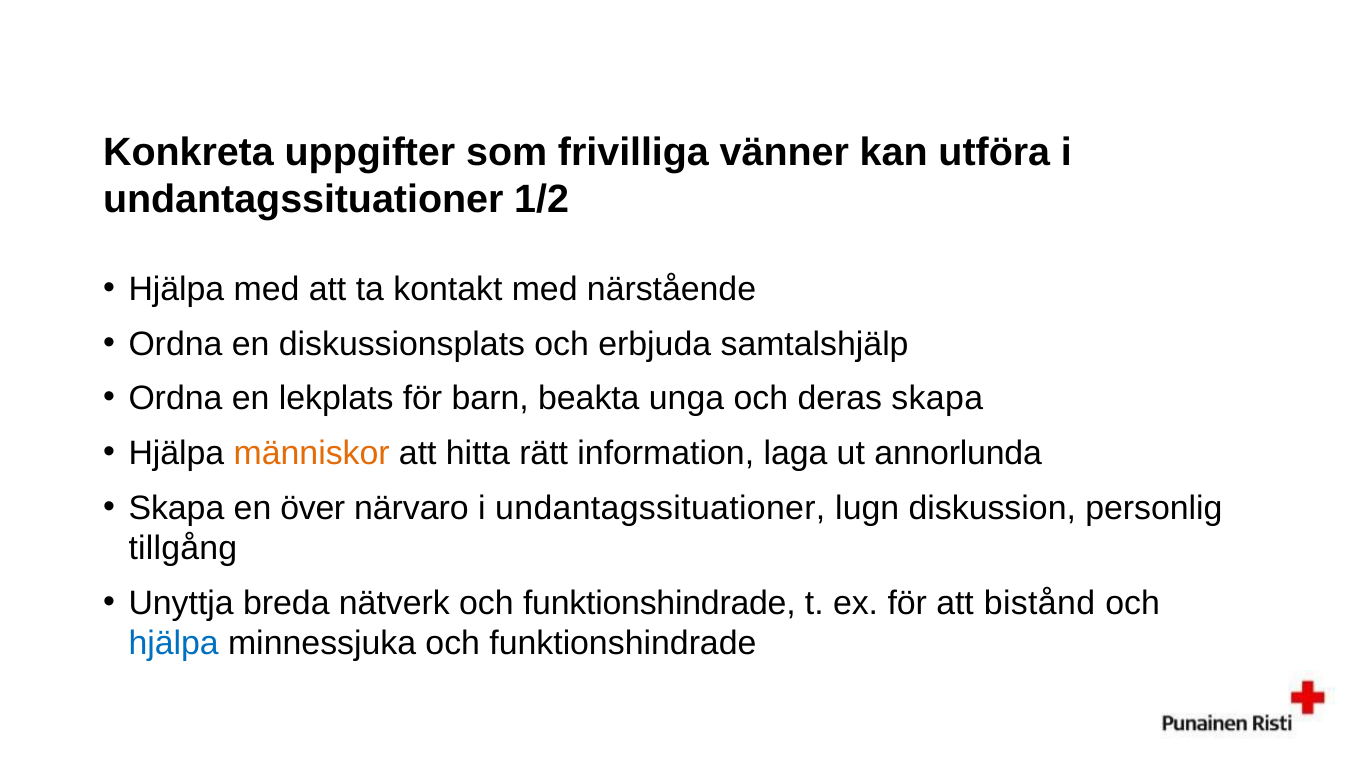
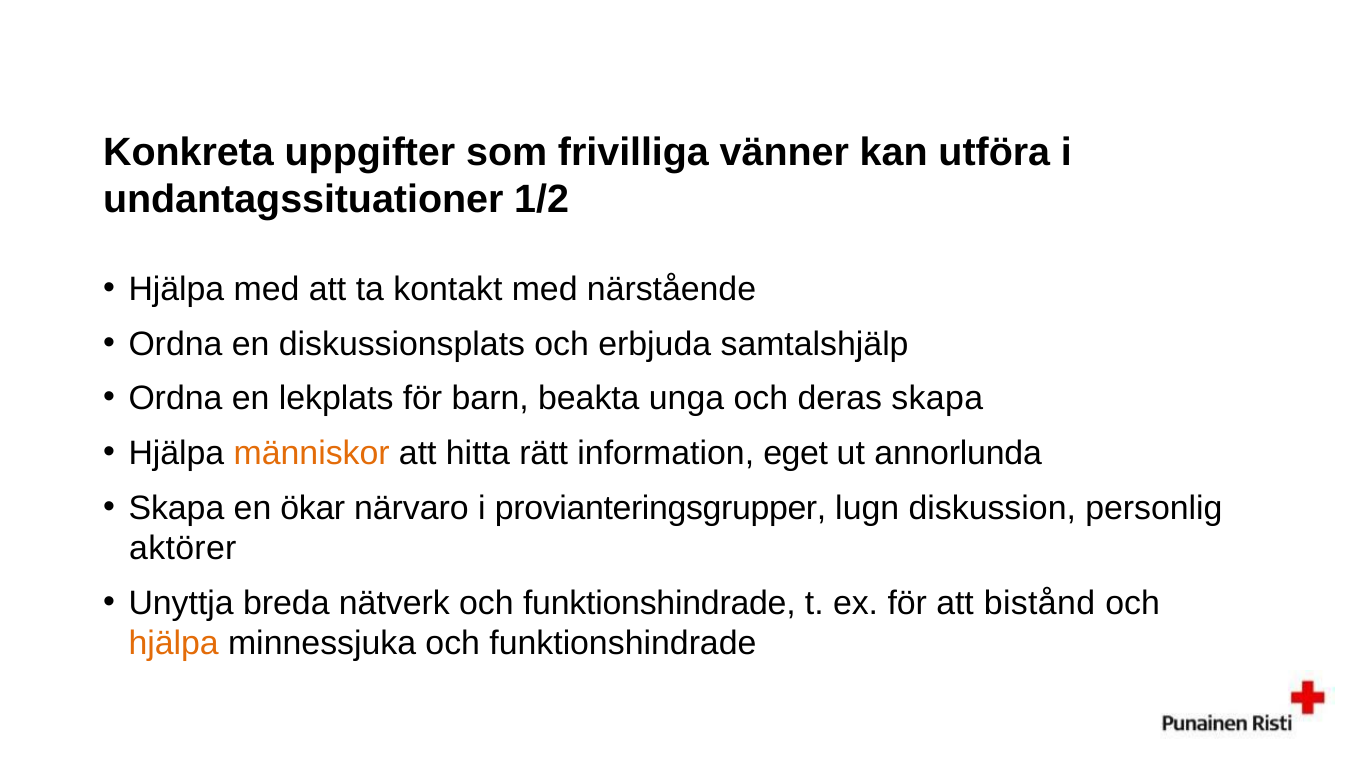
laga: laga -> eget (796, 453)
över: över -> ökar (313, 508)
närvaro i undantagssituationer: undantagssituationer -> provianteringsgrupper (661, 508)
tillgång: tillgång -> aktörer (183, 549)
hjälpa colour: blue -> orange (174, 644)
